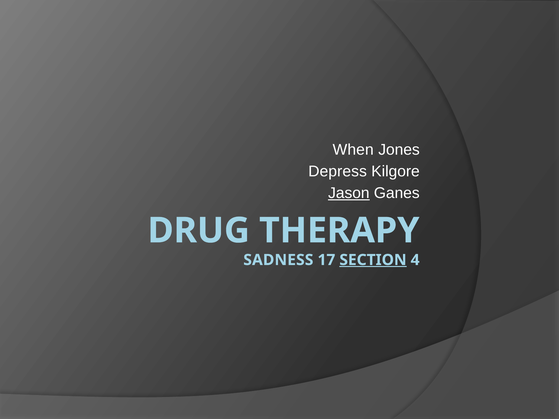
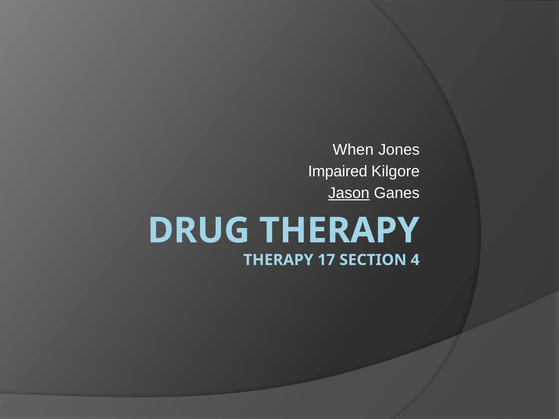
Depress: Depress -> Impaired (338, 172)
SADNESS: SADNESS -> THERAPY (278, 260)
SECTION underline: present -> none (373, 260)
